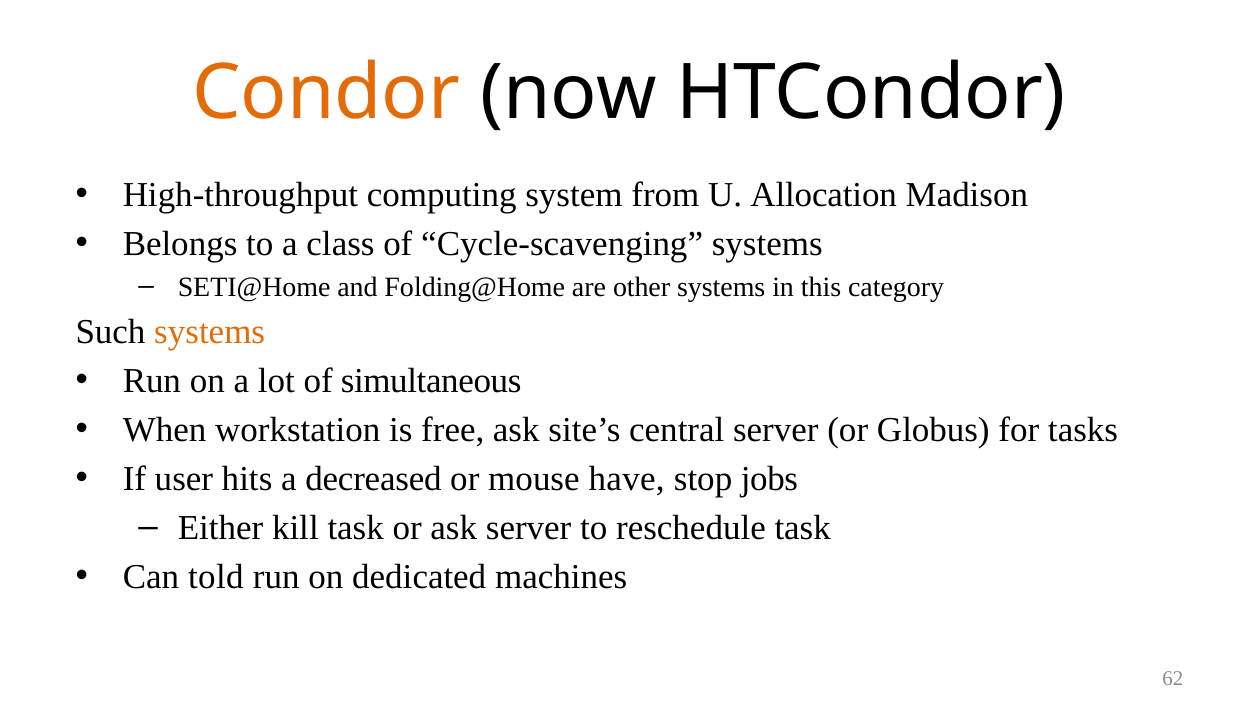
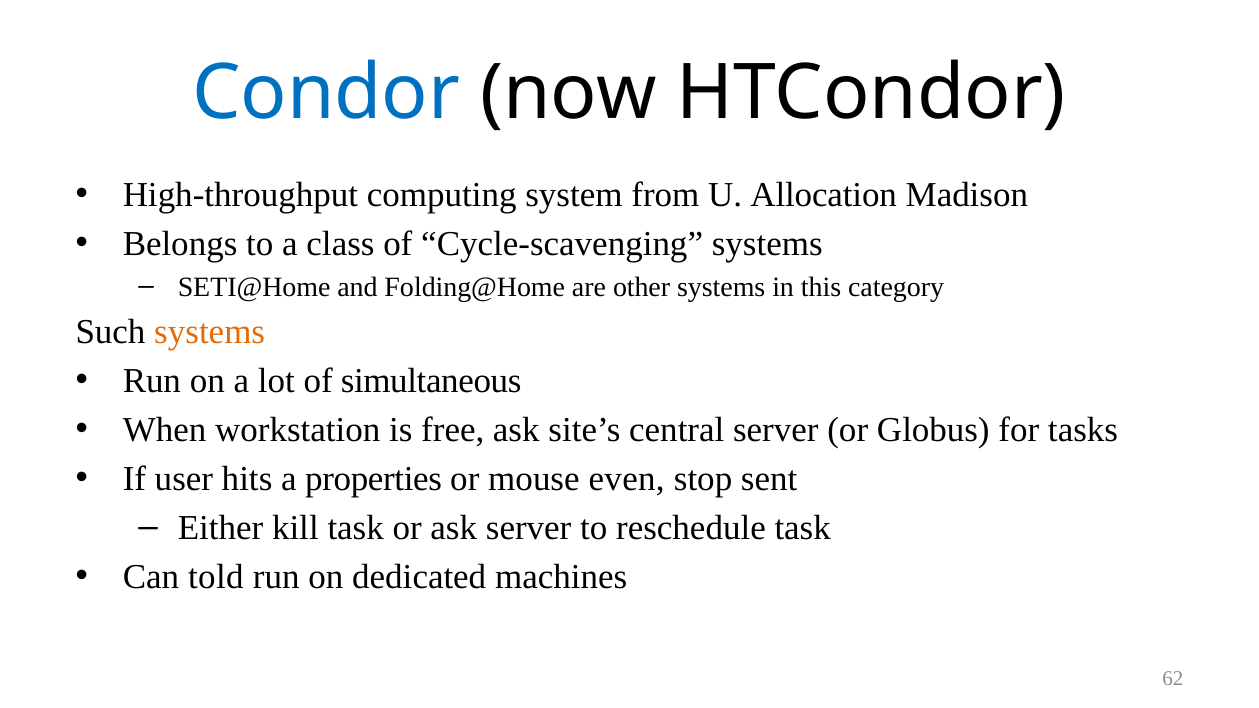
Condor colour: orange -> blue (326, 93)
decreased: decreased -> properties (374, 479)
have: have -> even (627, 479)
jobs: jobs -> sent (769, 479)
